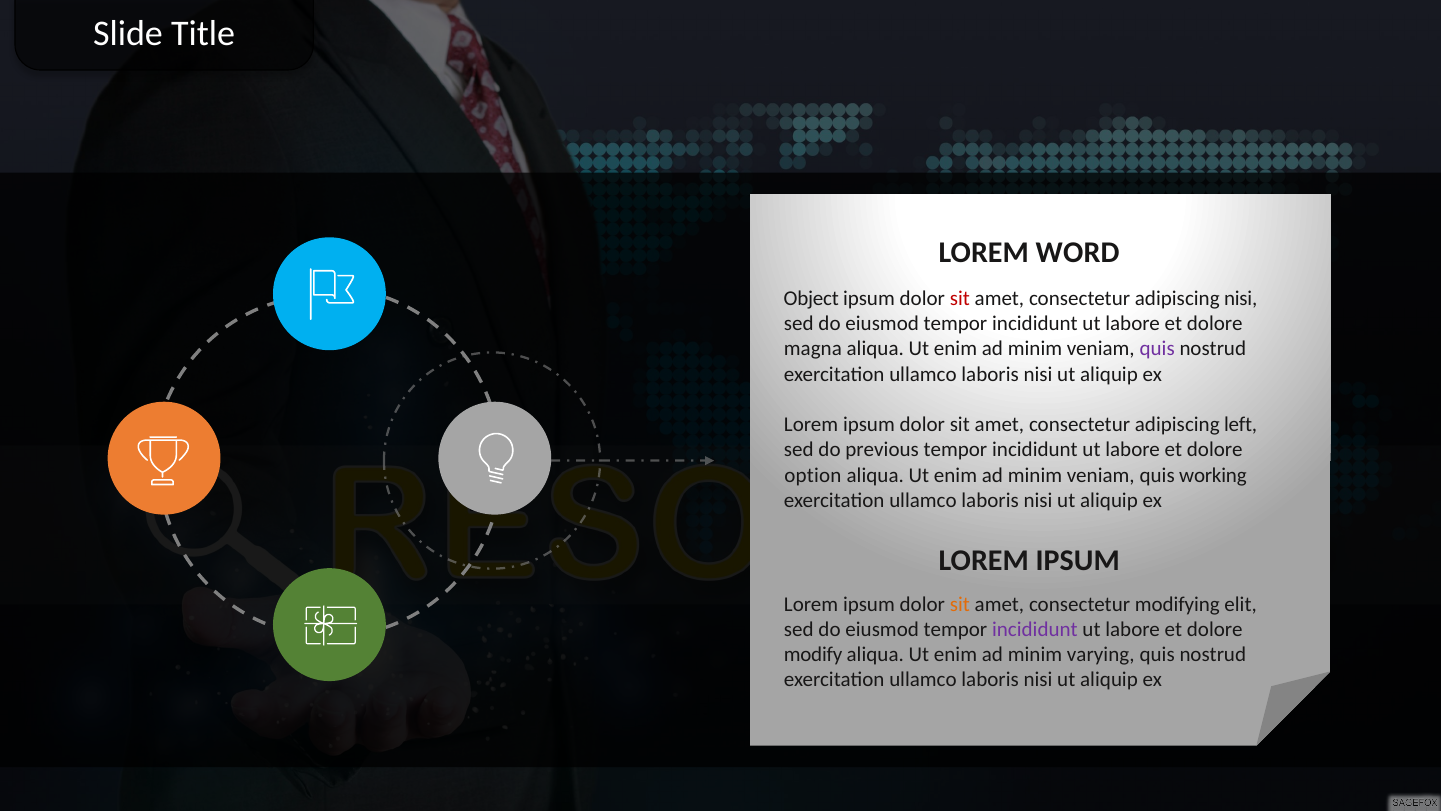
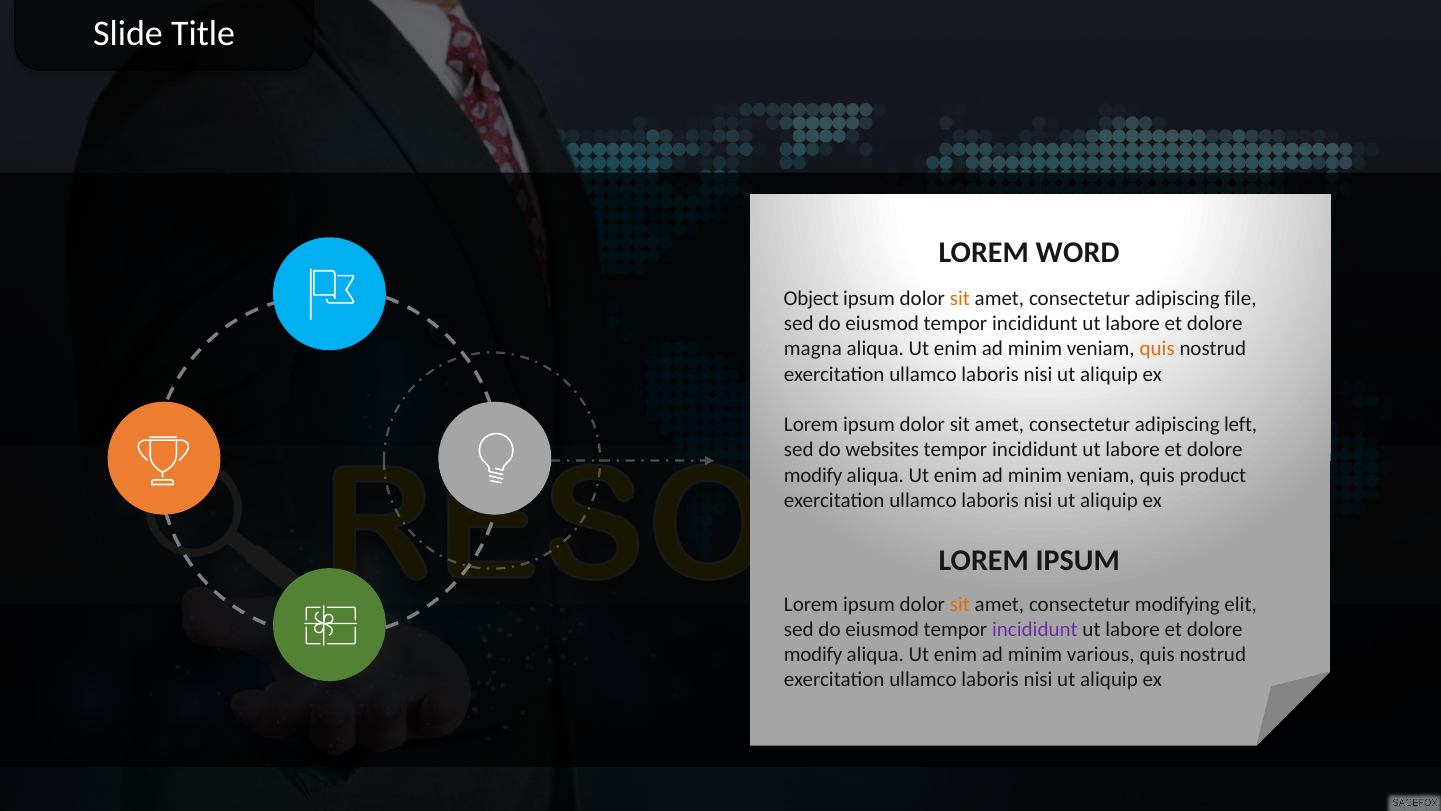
sit colour: red -> orange (960, 298)
adipiscing nisi: nisi -> file (1241, 298)
quis colour: purple -> orange (1157, 349)
previous: previous -> websites (882, 450)
option: option -> modify (813, 475)
working: working -> product (1213, 475)
varying: varying -> various (1101, 654)
